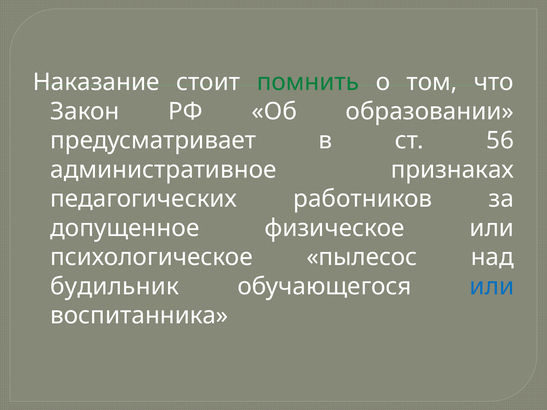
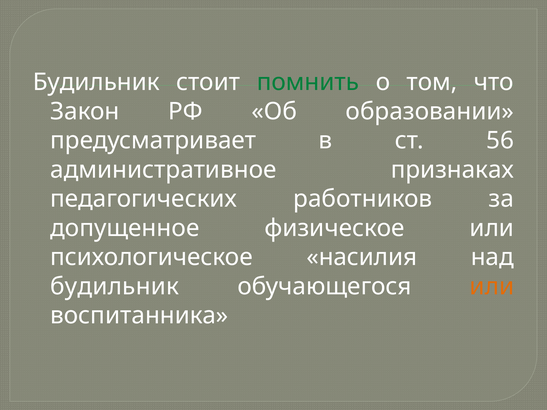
Наказание: Наказание -> Будильник (96, 82)
пылесос: пылесос -> насилия (362, 257)
или colour: blue -> orange (492, 287)
